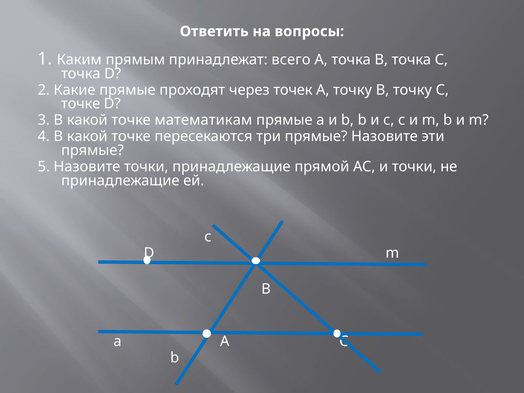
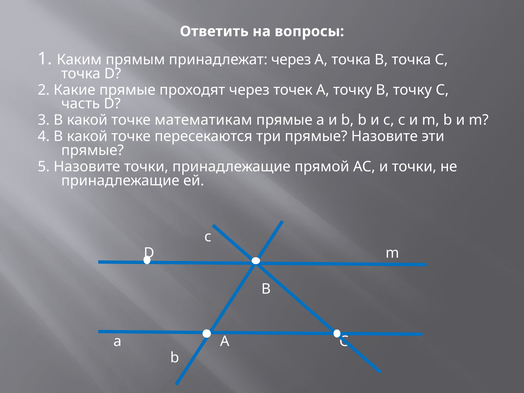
принадлежат всего: всего -> через (291, 60)
точке: точке -> часть (81, 104)
